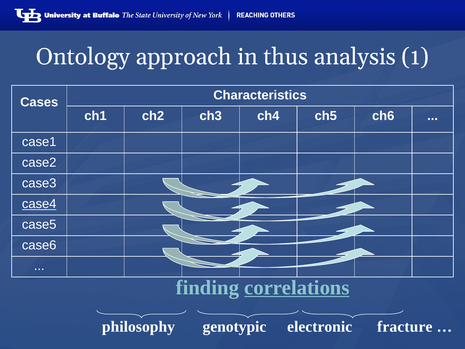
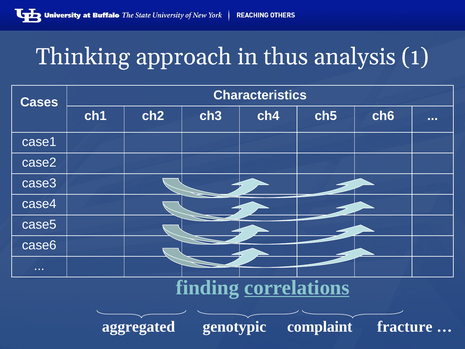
Ontology: Ontology -> Thinking (83, 57)
case4 underline: present -> none (39, 204)
philosophy: philosophy -> aggregated (139, 327)
electronic: electronic -> complaint (320, 327)
